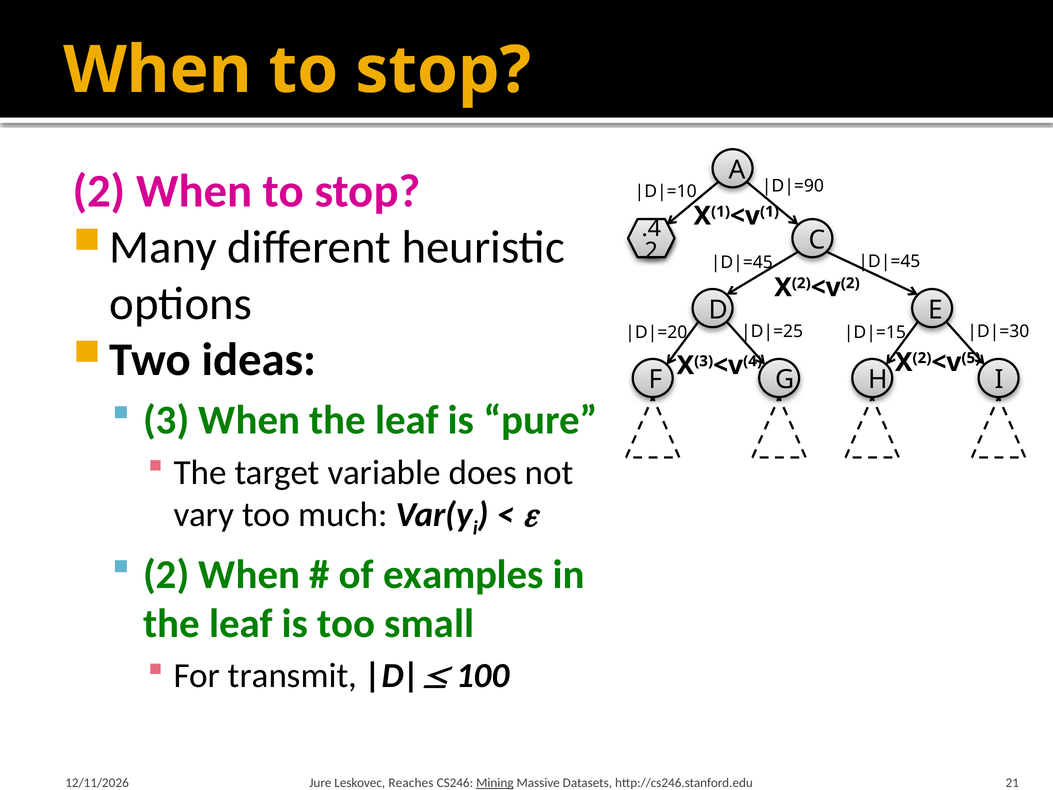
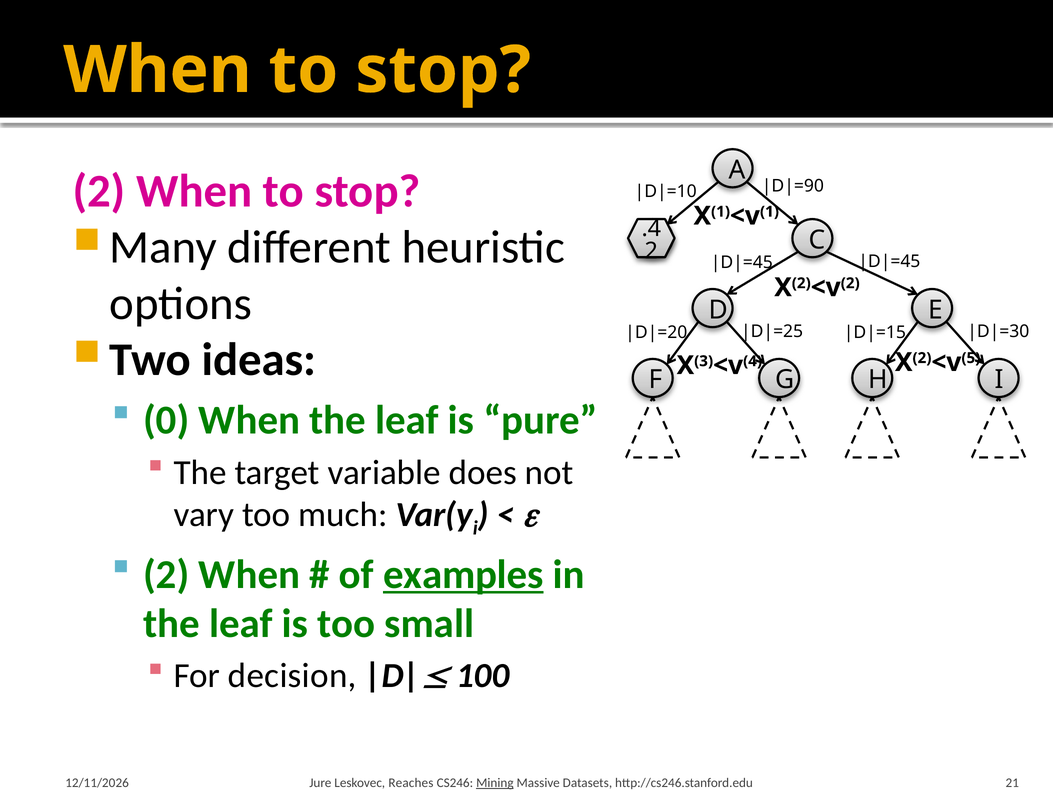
3: 3 -> 0 (166, 420)
examples underline: none -> present (463, 574)
transmit: transmit -> decision (292, 676)
